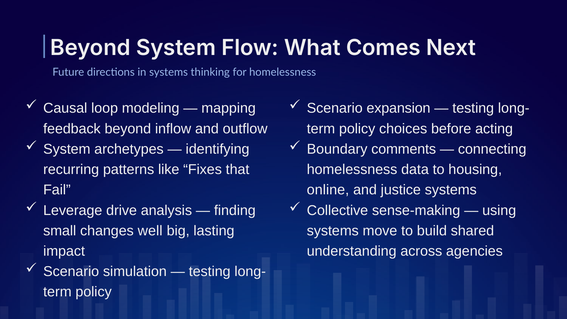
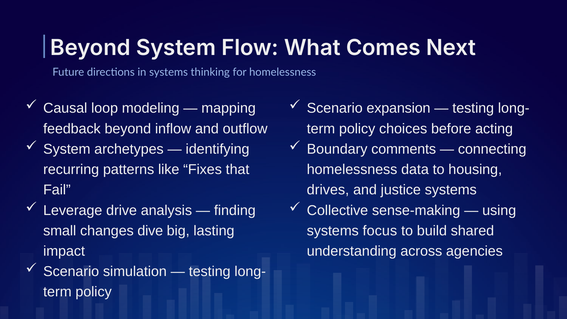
online: online -> drives (328, 190)
well: well -> dive (150, 231)
move: move -> focus (380, 231)
